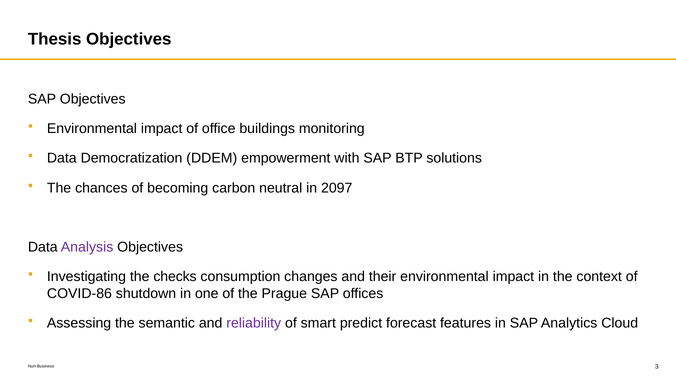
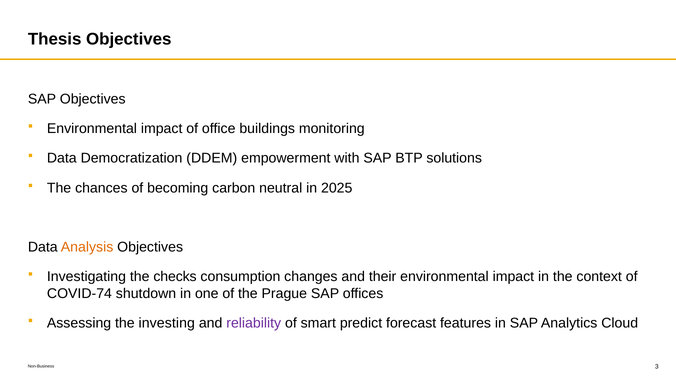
2097: 2097 -> 2025 (337, 188)
Analysis colour: purple -> orange (87, 247)
COVID-86: COVID-86 -> COVID-74 (79, 294)
semantic: semantic -> investing (167, 323)
